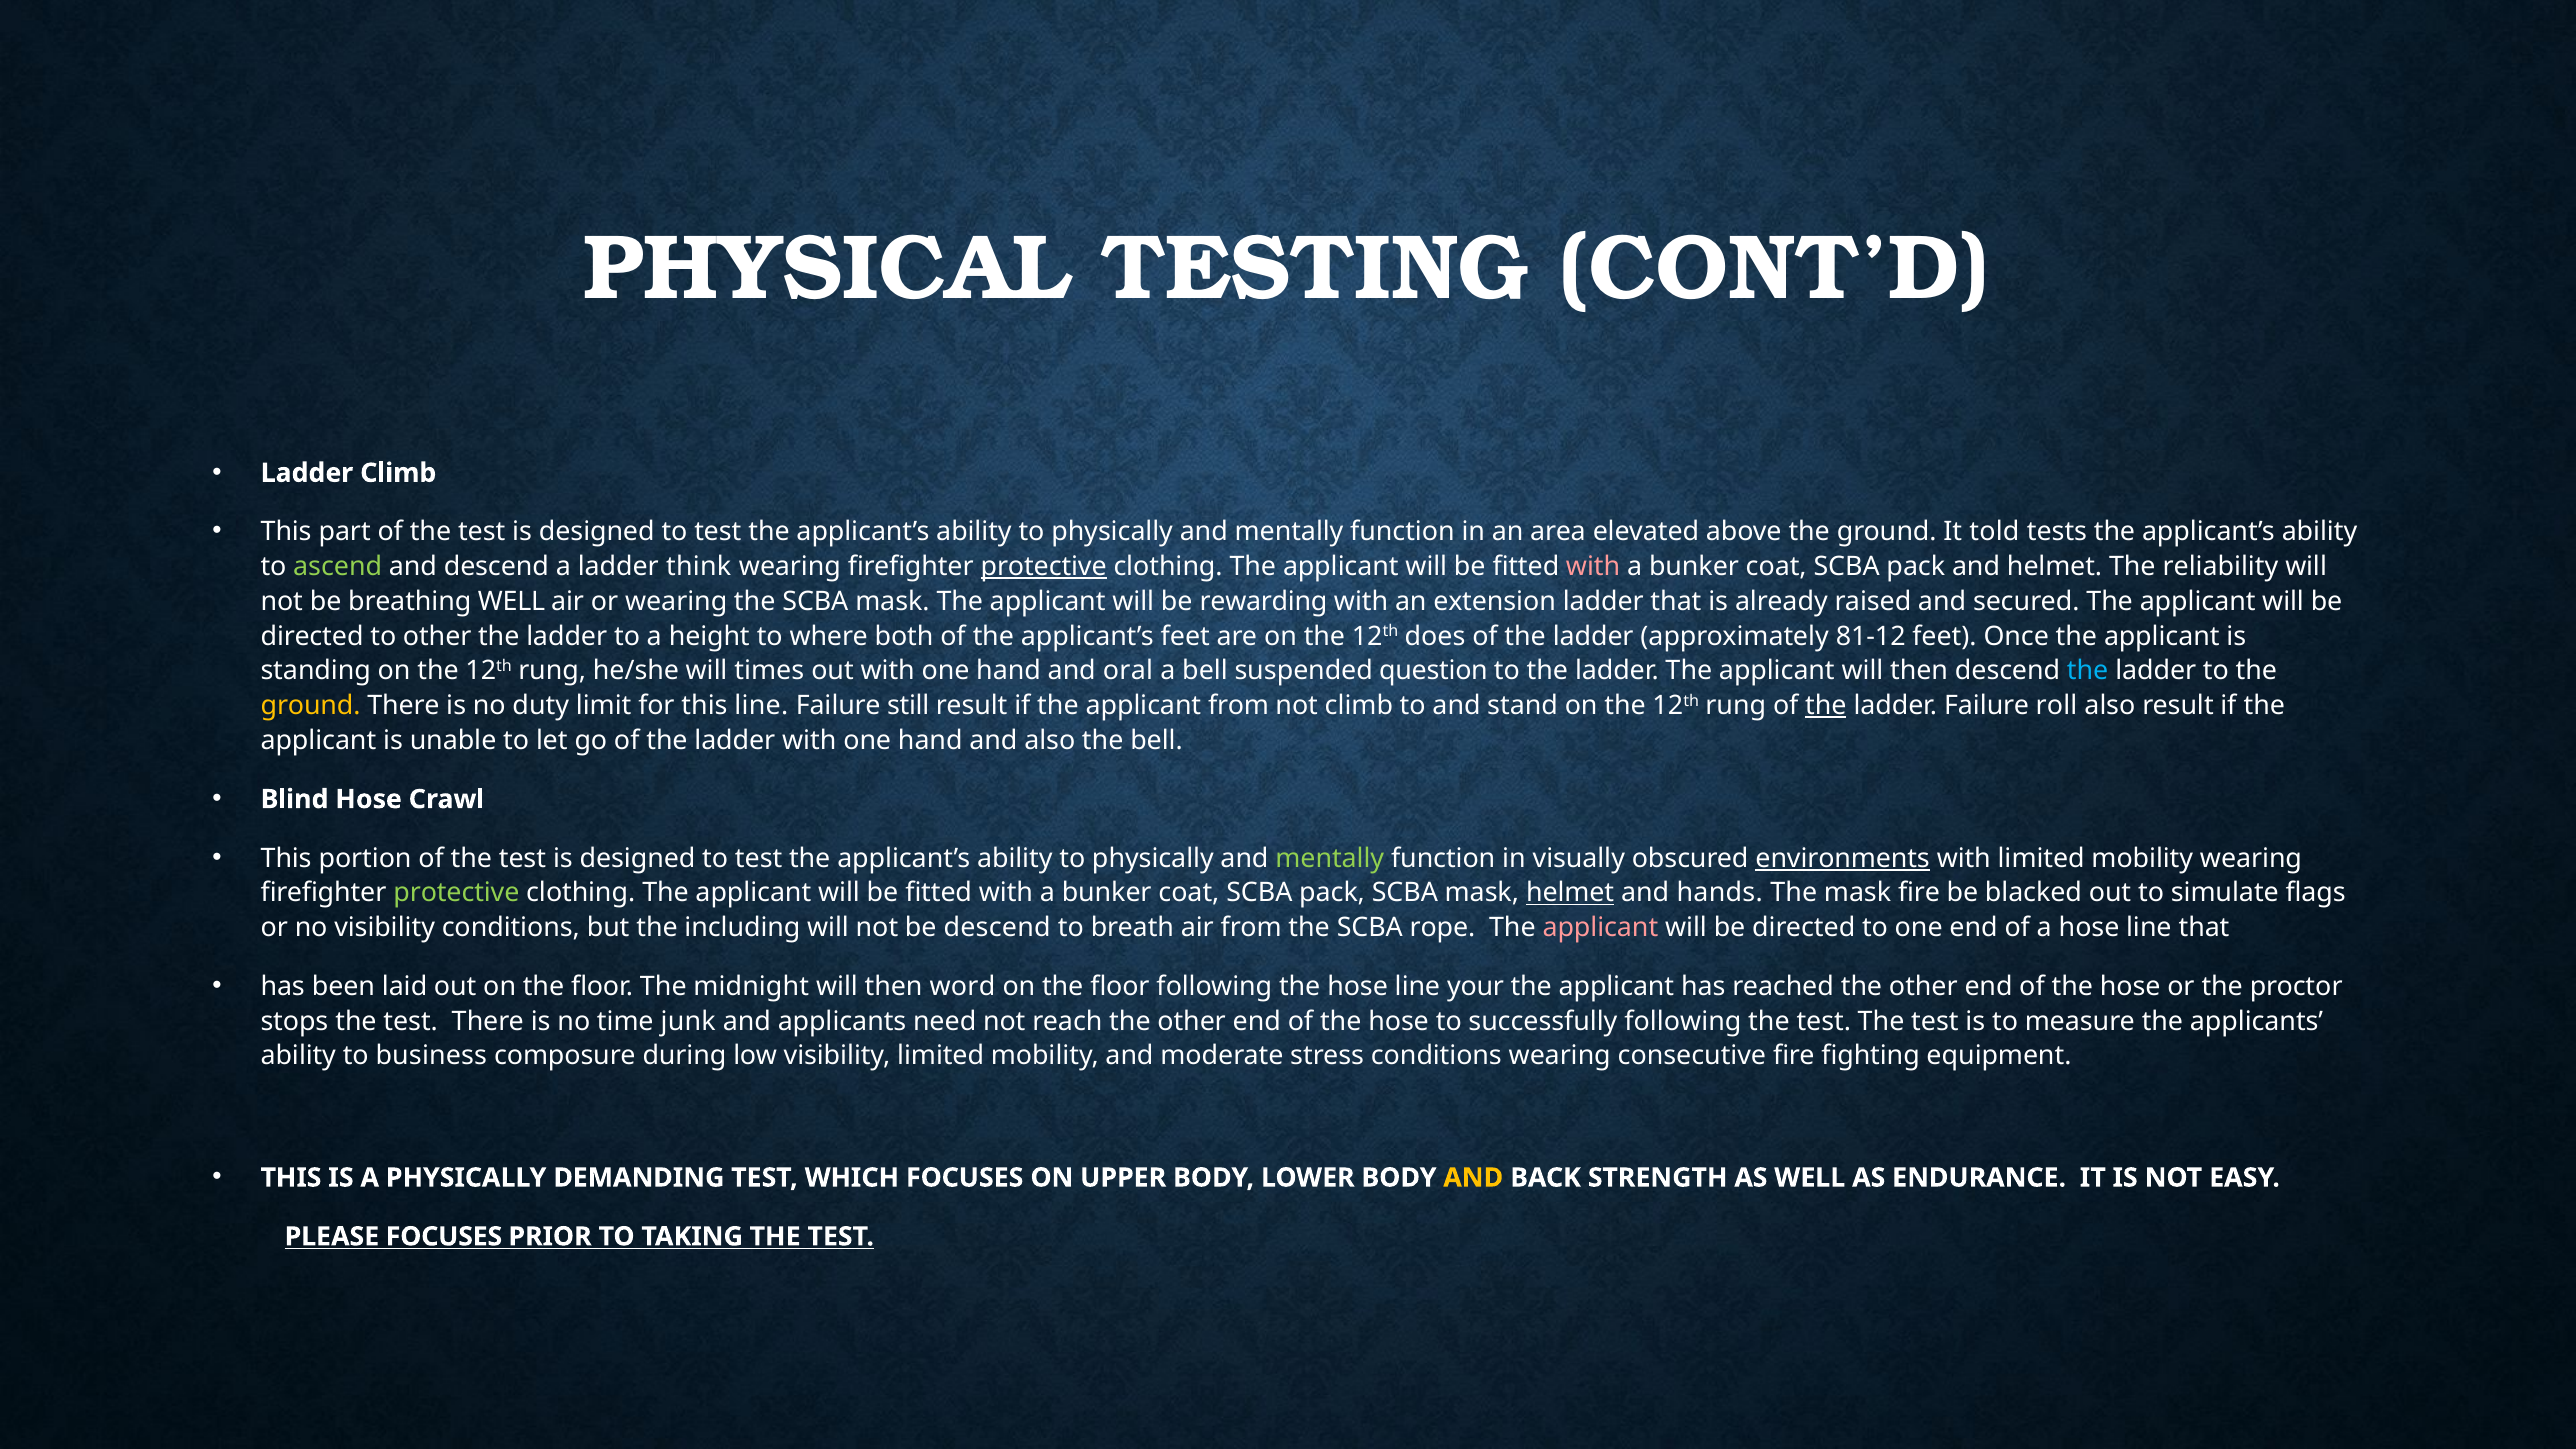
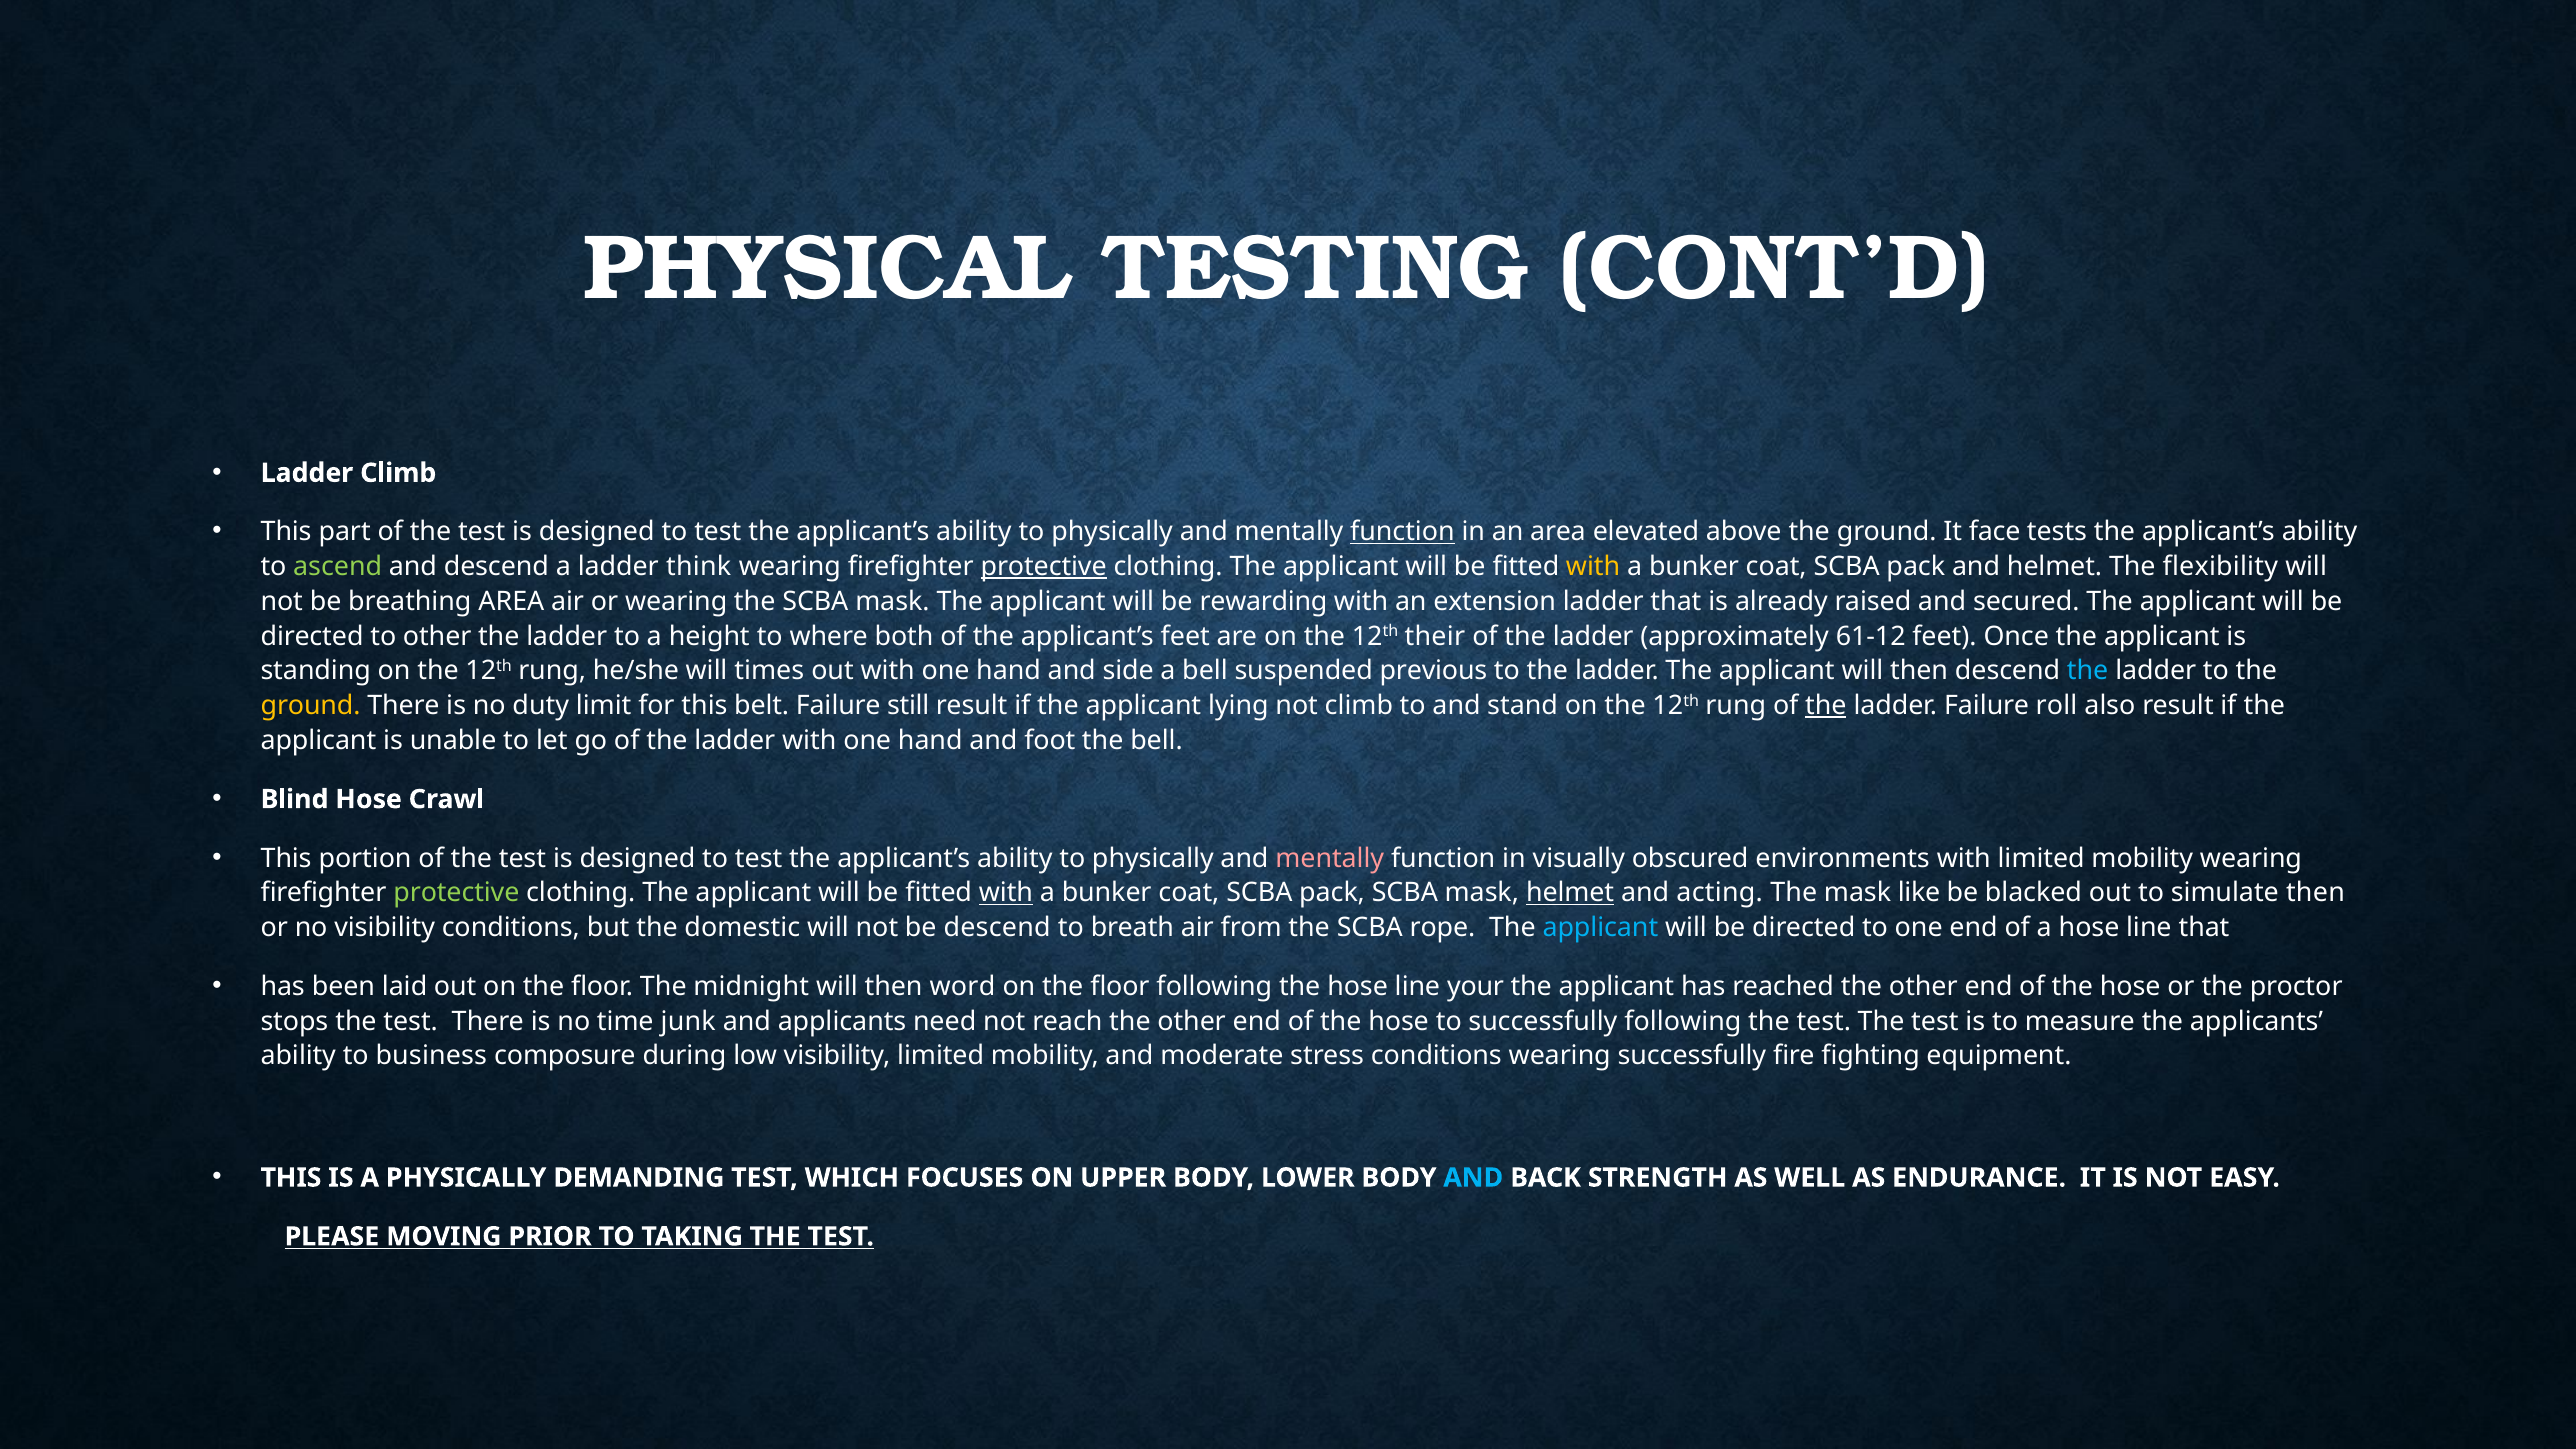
function underline: none -> present (1402, 532)
told: told -> face (1995, 532)
with colour: pink -> yellow (1593, 567)
reliability: reliability -> flexibility (2220, 567)
breathing WELL: WELL -> AREA (511, 601)
does: does -> their (1435, 636)
81-12: 81-12 -> 61-12 (1871, 636)
oral: oral -> side (1128, 671)
question: question -> previous (1433, 671)
this line: line -> belt (762, 706)
applicant from: from -> lying (1238, 706)
and also: also -> foot (1050, 740)
mentally colour: light green -> pink (1330, 858)
environments underline: present -> none (1843, 858)
with underline: none -> present (1006, 893)
hands: hands -> acting (1720, 893)
mask fire: fire -> like (1919, 893)
simulate flags: flags -> then (2315, 893)
including: including -> domestic (742, 928)
applicant colour: pink -> light blue (1600, 928)
wearing consecutive: consecutive -> successfully (1692, 1056)
AND colour: yellow -> light blue (1473, 1178)
PLEASE FOCUSES: FOCUSES -> MOVING (444, 1237)
